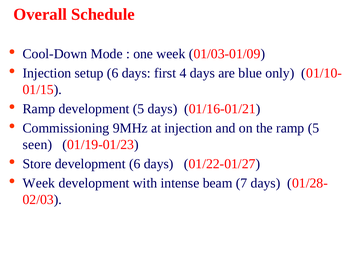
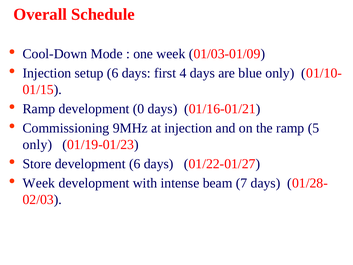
development 5: 5 -> 0 (139, 109)
seen: seen -> only (37, 144)
